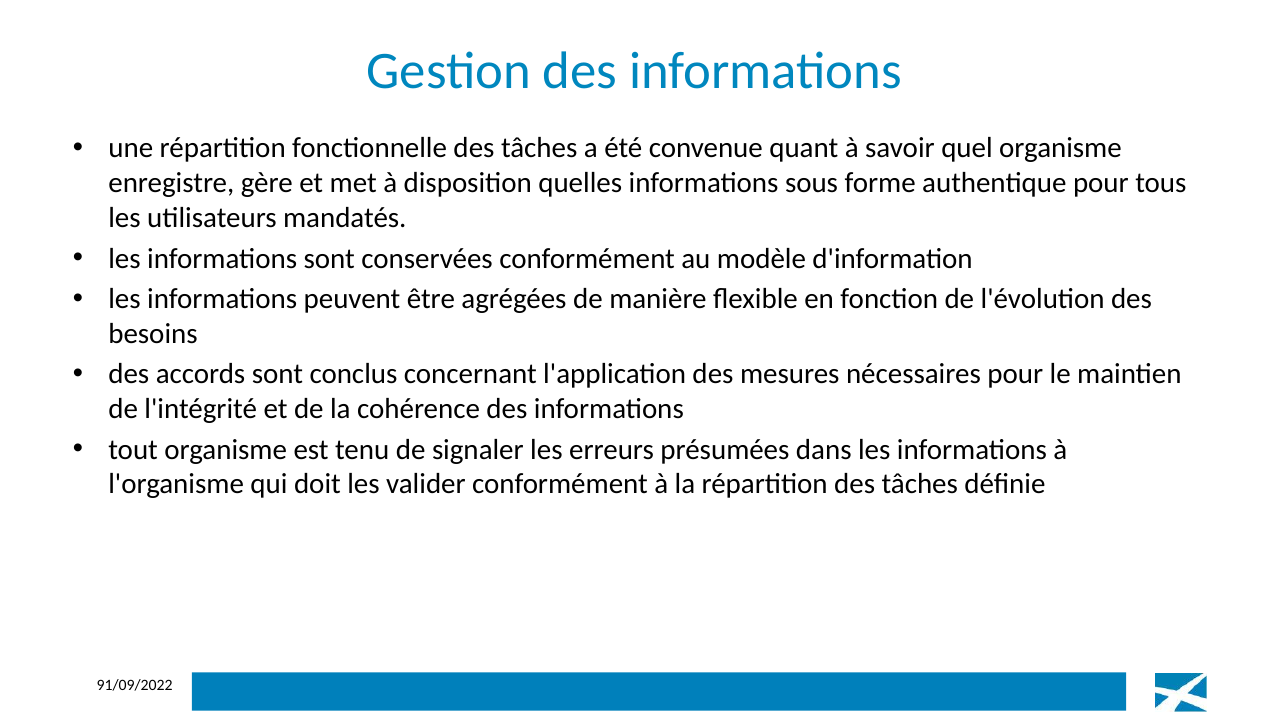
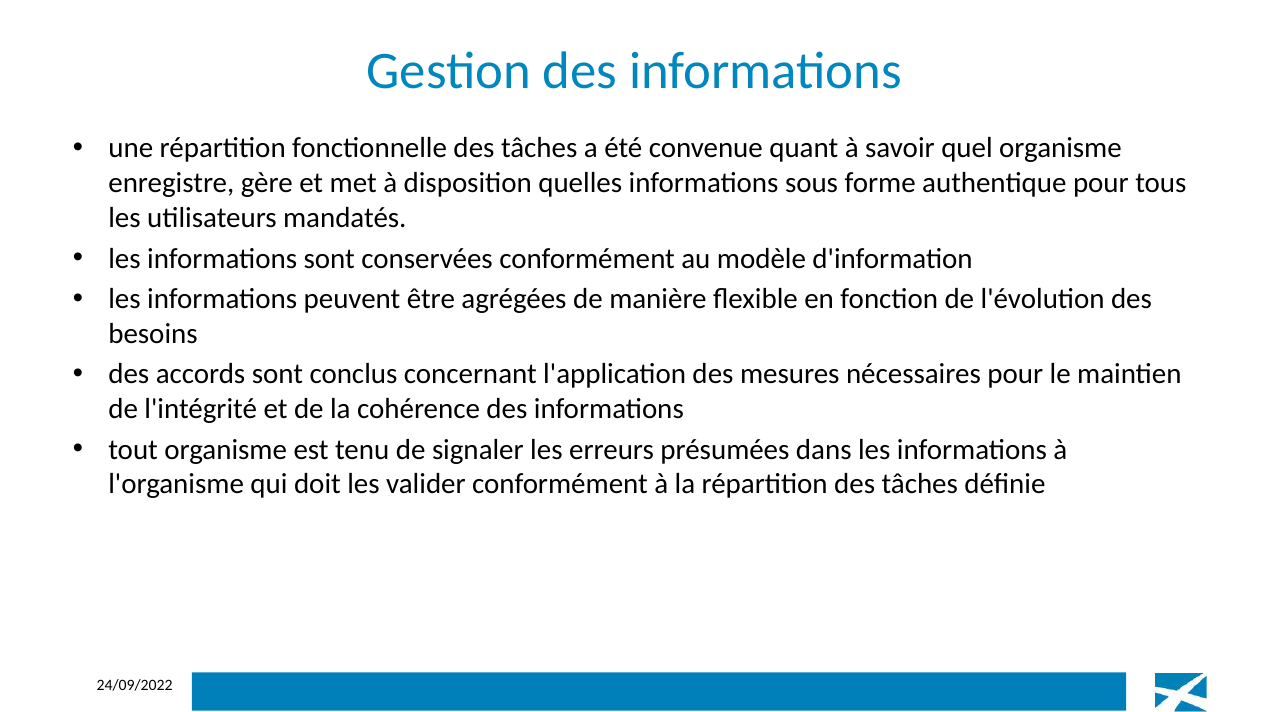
91/09/2022: 91/09/2022 -> 24/09/2022 (135, 685)
